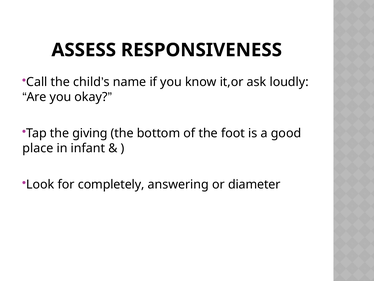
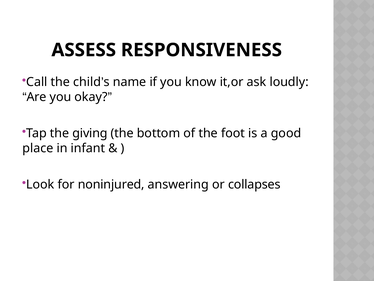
completely: completely -> noninjured (111, 184)
diameter: diameter -> collapses (254, 184)
